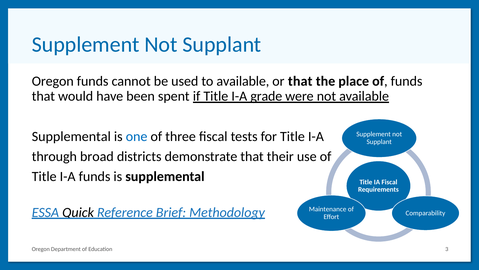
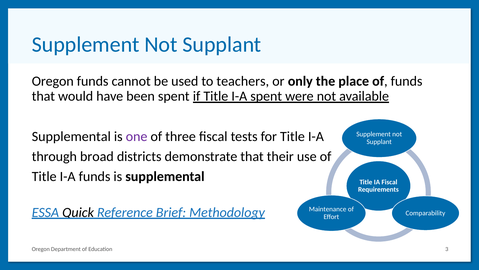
to available: available -> teachers (243, 81)
or that: that -> only (300, 81)
I-A grade: grade -> spent (266, 96)
one colour: blue -> purple (137, 136)
